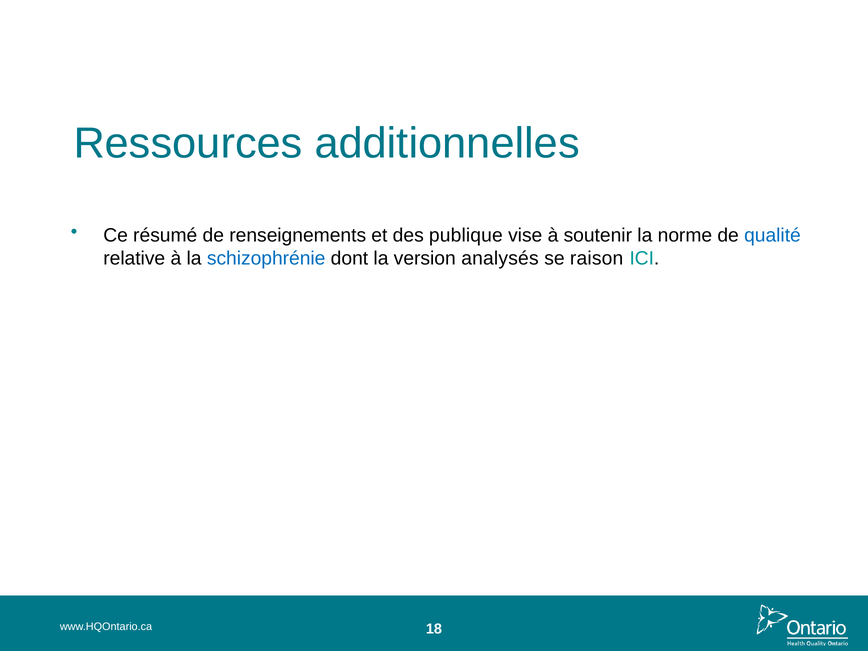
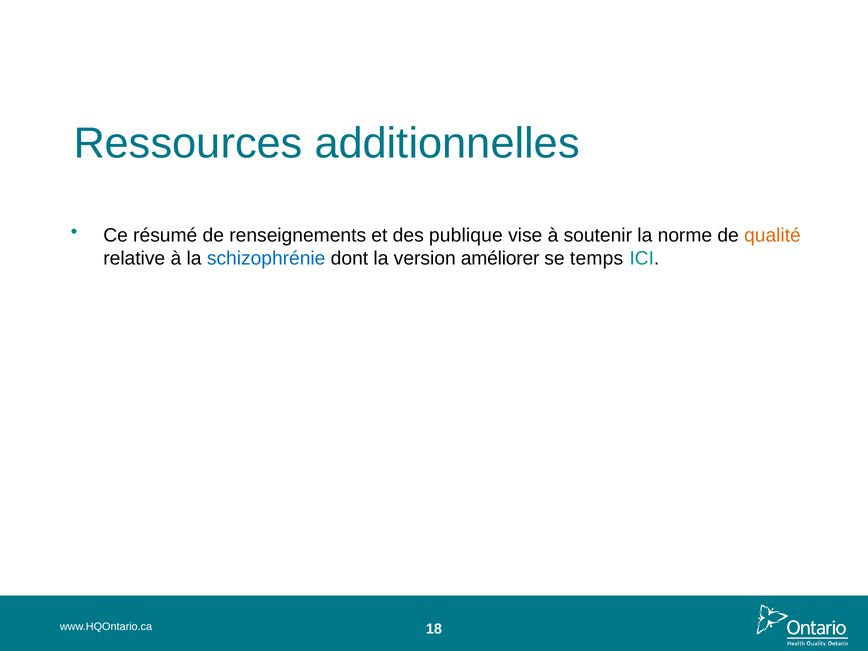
qualité colour: blue -> orange (772, 235)
analysés: analysés -> améliorer (500, 258)
raison: raison -> temps (597, 258)
